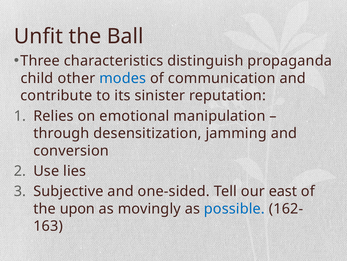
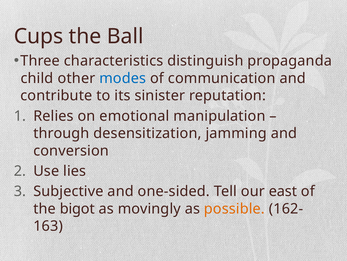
Unfit: Unfit -> Cups (39, 36)
upon: upon -> bigot (77, 208)
possible colour: blue -> orange (234, 208)
